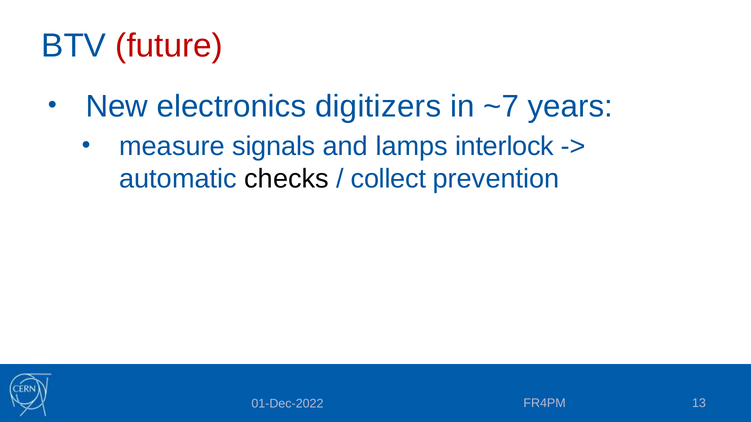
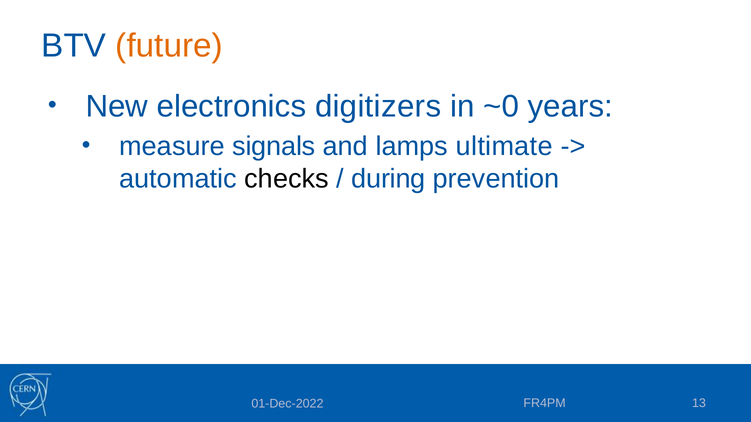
future colour: red -> orange (169, 46)
~7: ~7 -> ~0 (501, 106)
interlock: interlock -> ultimate (504, 146)
collect: collect -> during (388, 179)
